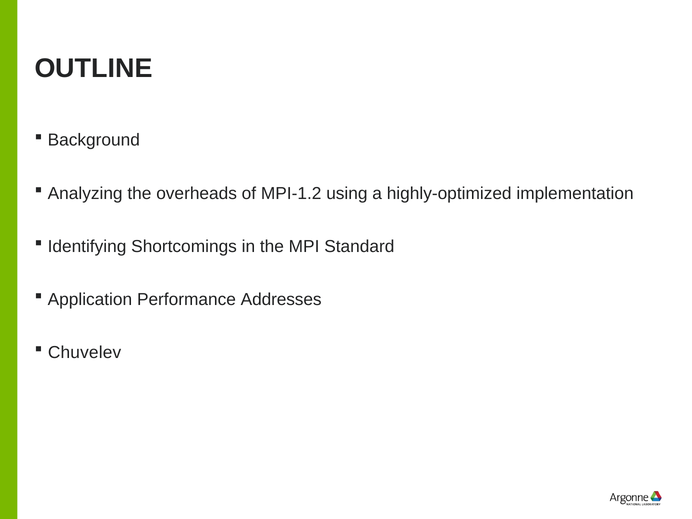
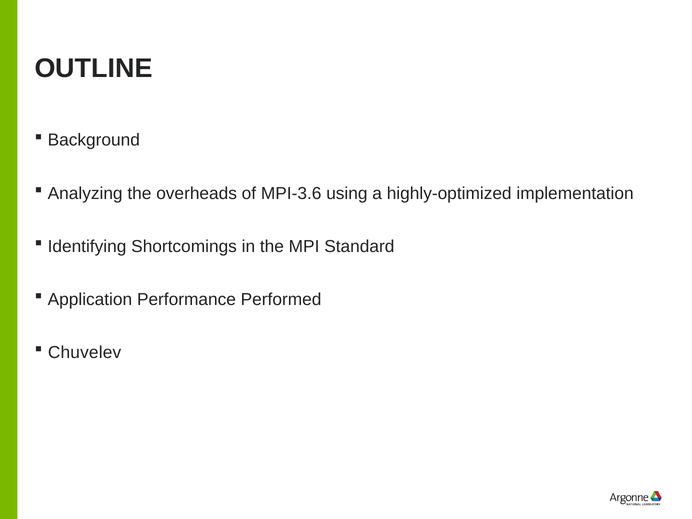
MPI-1.2: MPI-1.2 -> MPI-3.6 (291, 193)
Addresses: Addresses -> Performed (281, 299)
